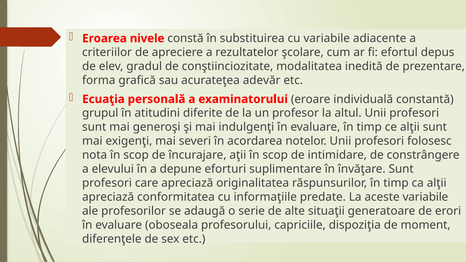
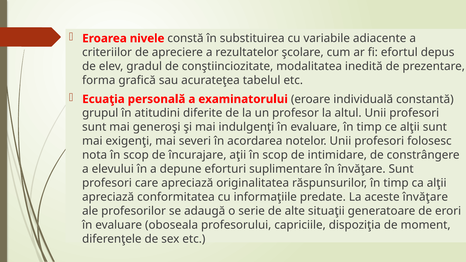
adevăr: adevăr -> tabelul (262, 80)
aceste variabile: variabile -> învăţare (425, 197)
